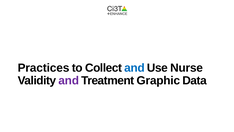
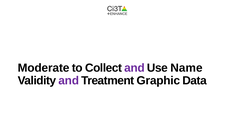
Practices: Practices -> Moderate (44, 68)
and colour: blue -> purple (134, 68)
Nurse: Nurse -> Name (186, 68)
